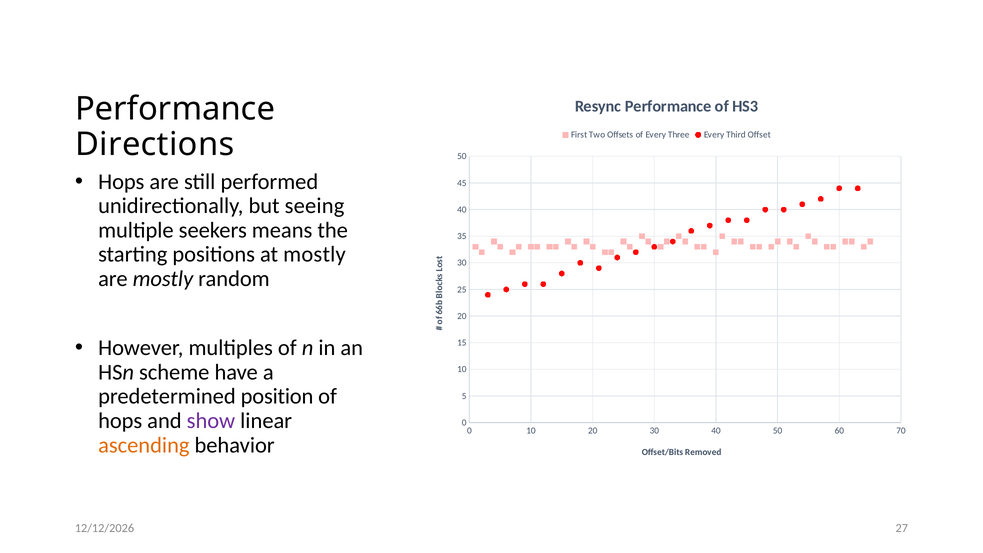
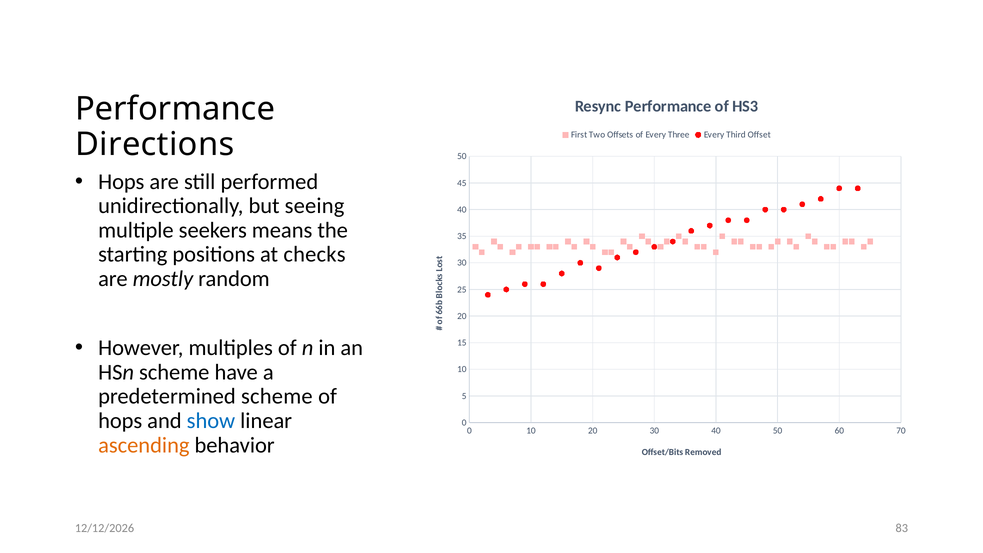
at mostly: mostly -> checks (314, 254)
predetermined position: position -> scheme (277, 396)
show colour: purple -> blue (211, 421)
27: 27 -> 83 (902, 528)
